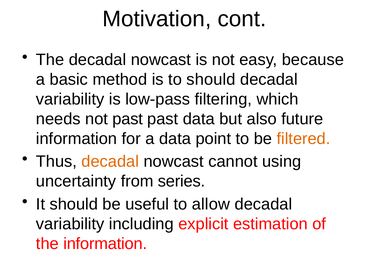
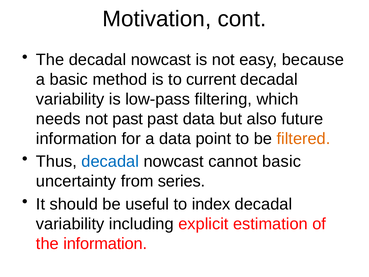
to should: should -> current (211, 79)
decadal colour: orange -> blue (110, 161)
cannot using: using -> basic (282, 161)
allow: allow -> index (211, 204)
